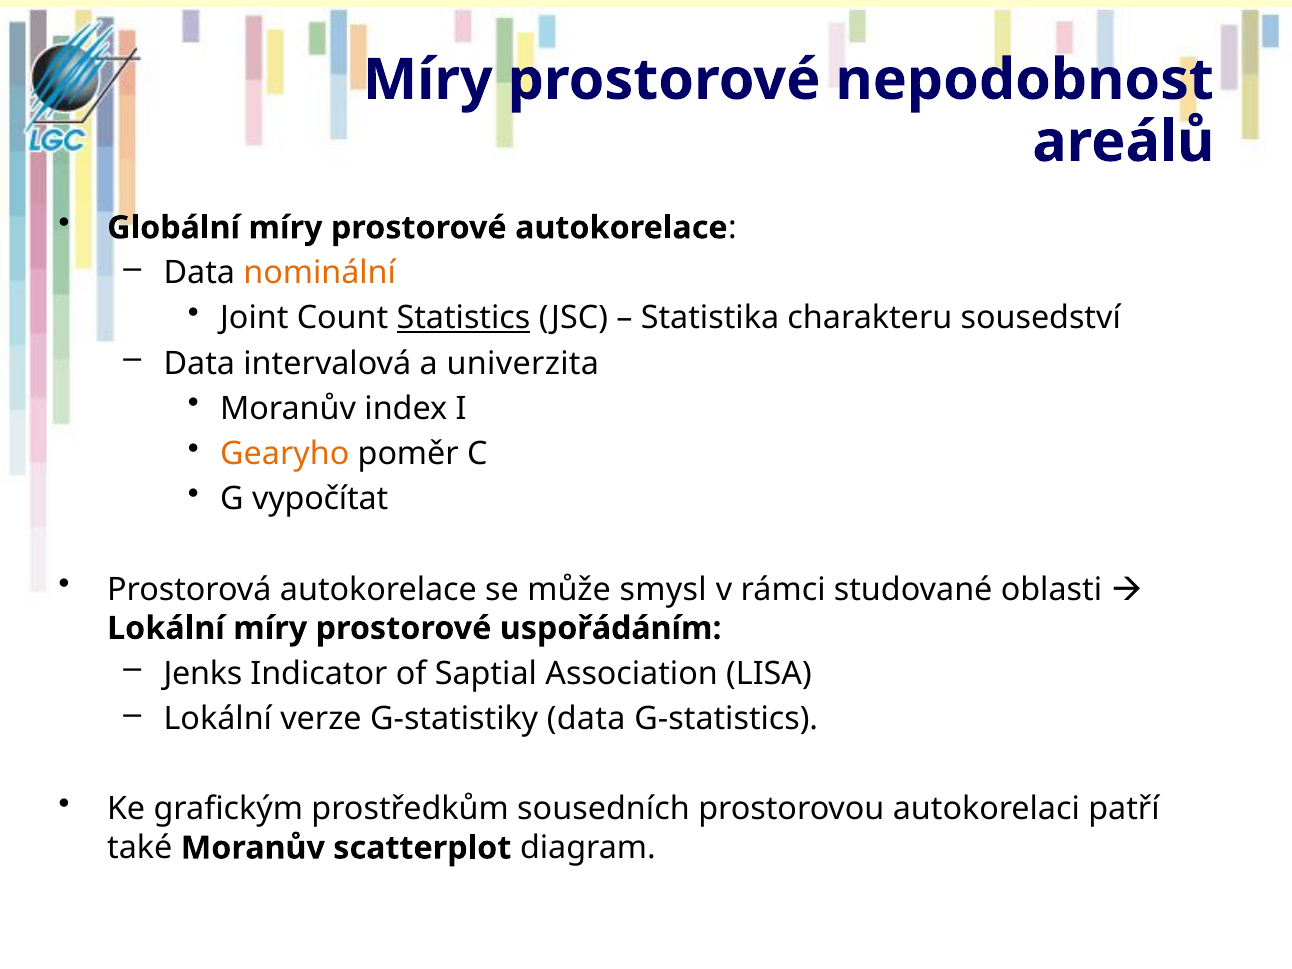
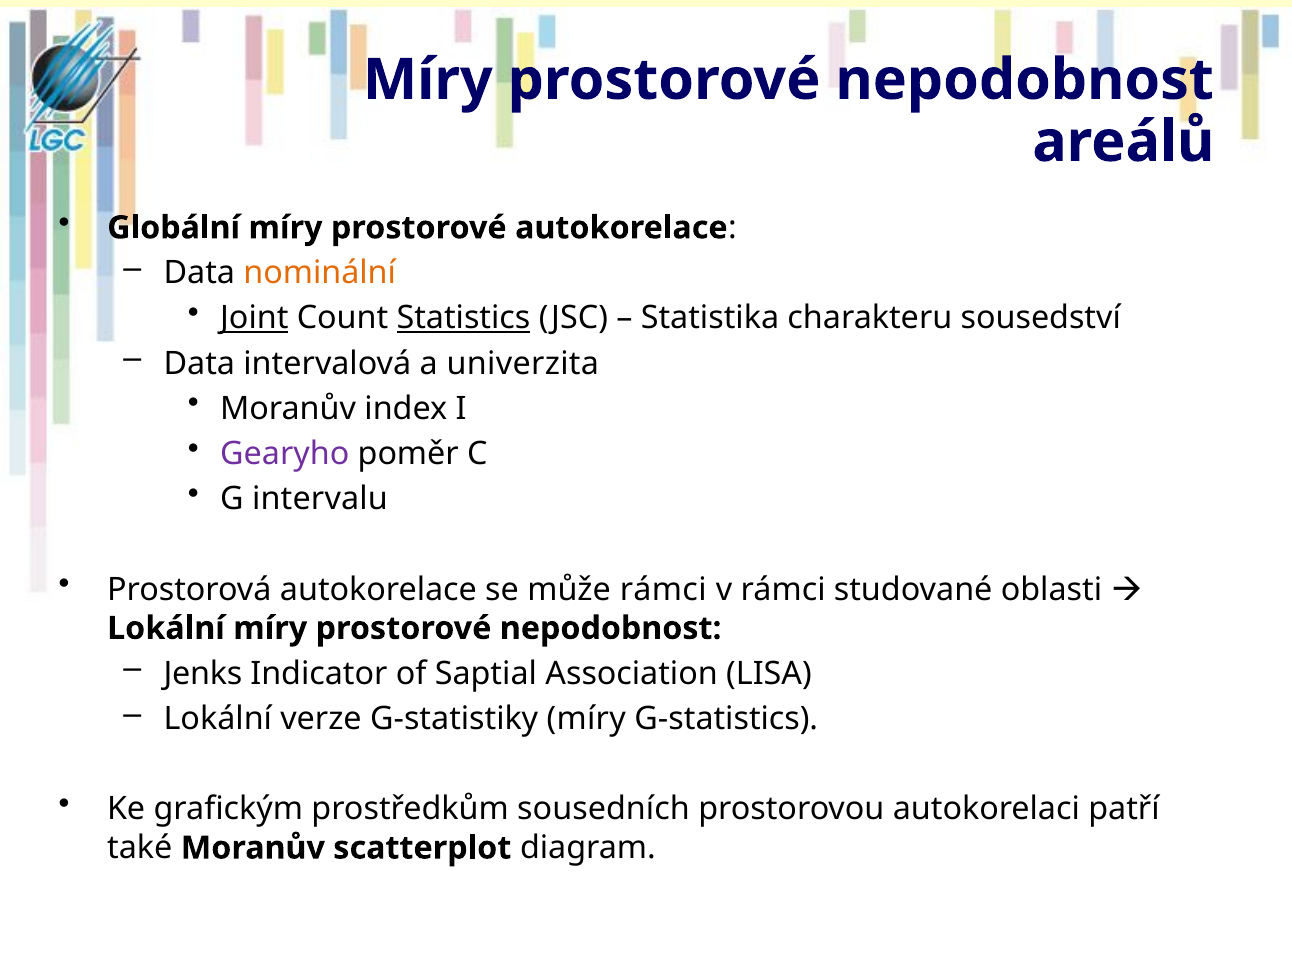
Joint underline: none -> present (254, 318)
Gearyho colour: orange -> purple (285, 454)
vypočítat: vypočítat -> intervalu (320, 499)
může smysl: smysl -> rámci (663, 590)
Lokální míry prostorové uspořádáním: uspořádáním -> nepodobnost (611, 628)
G-statistiky data: data -> míry (586, 719)
